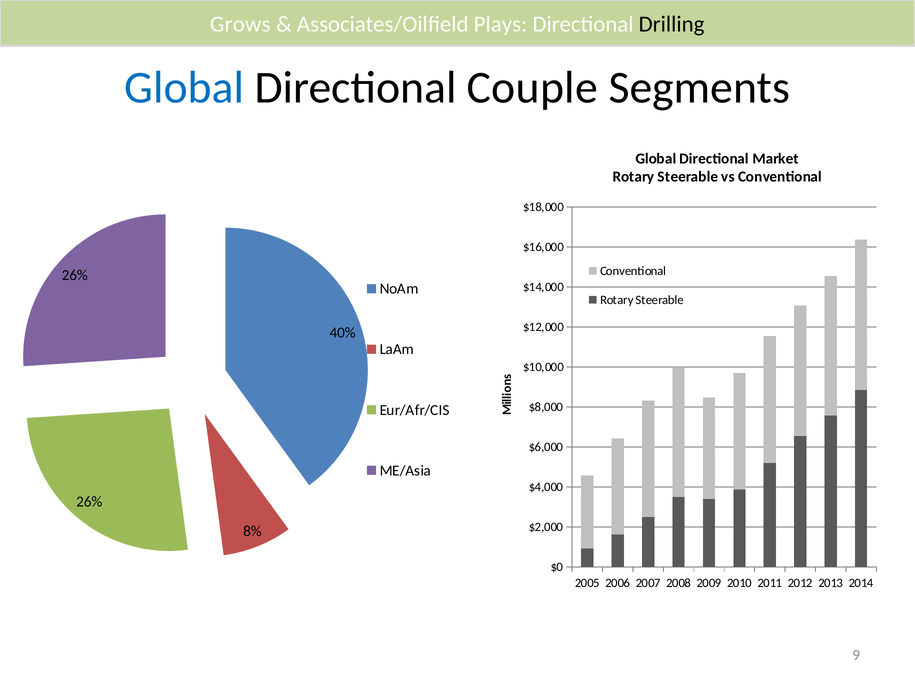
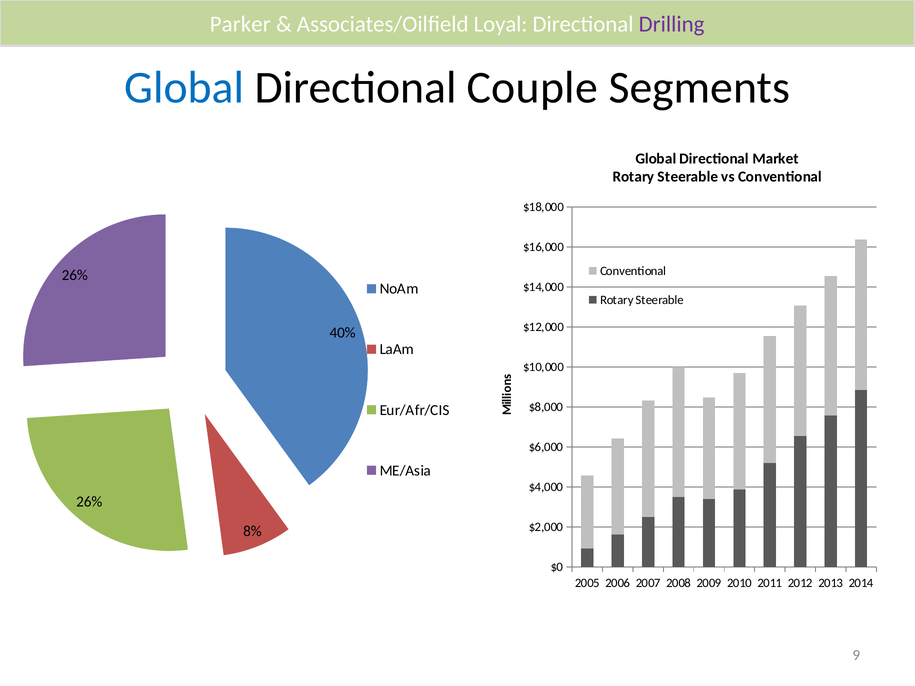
Grows: Grows -> Parker (240, 24)
Plays: Plays -> Loyal (501, 24)
Drilling colour: black -> purple (672, 24)
